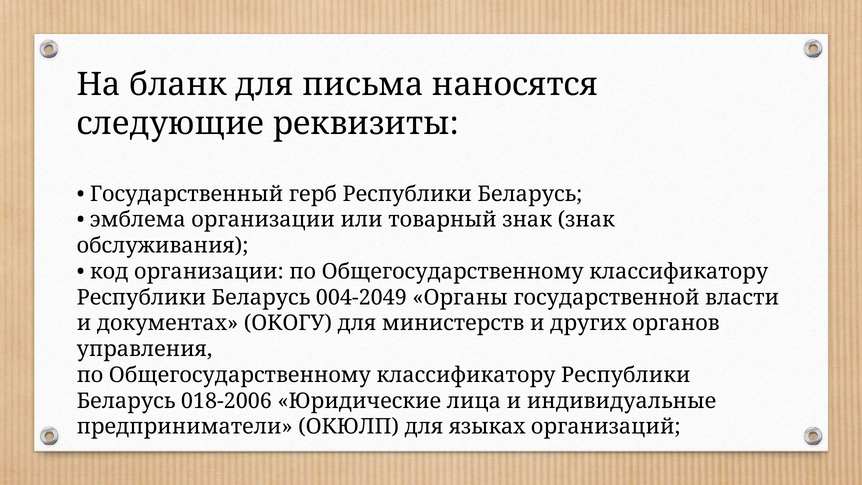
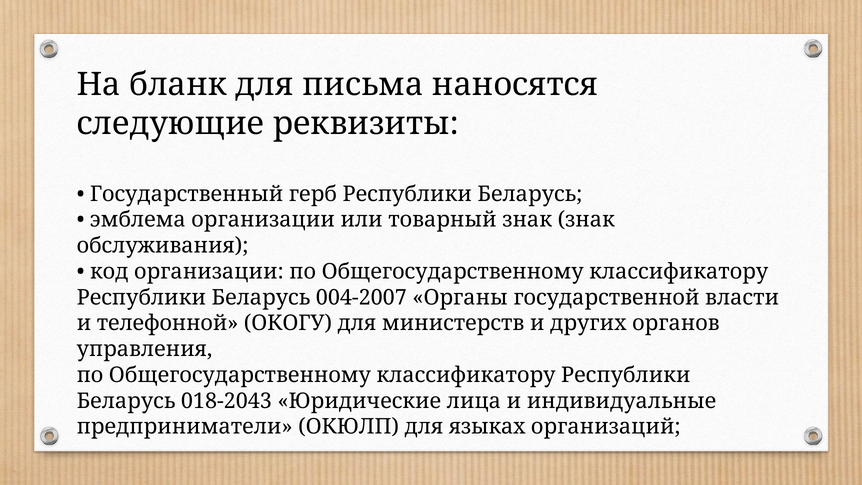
004-2049: 004-2049 -> 004-2007 (361, 297)
документах: документах -> телефонной (168, 323)
018-2006: 018-2006 -> 018-2043 (226, 401)
